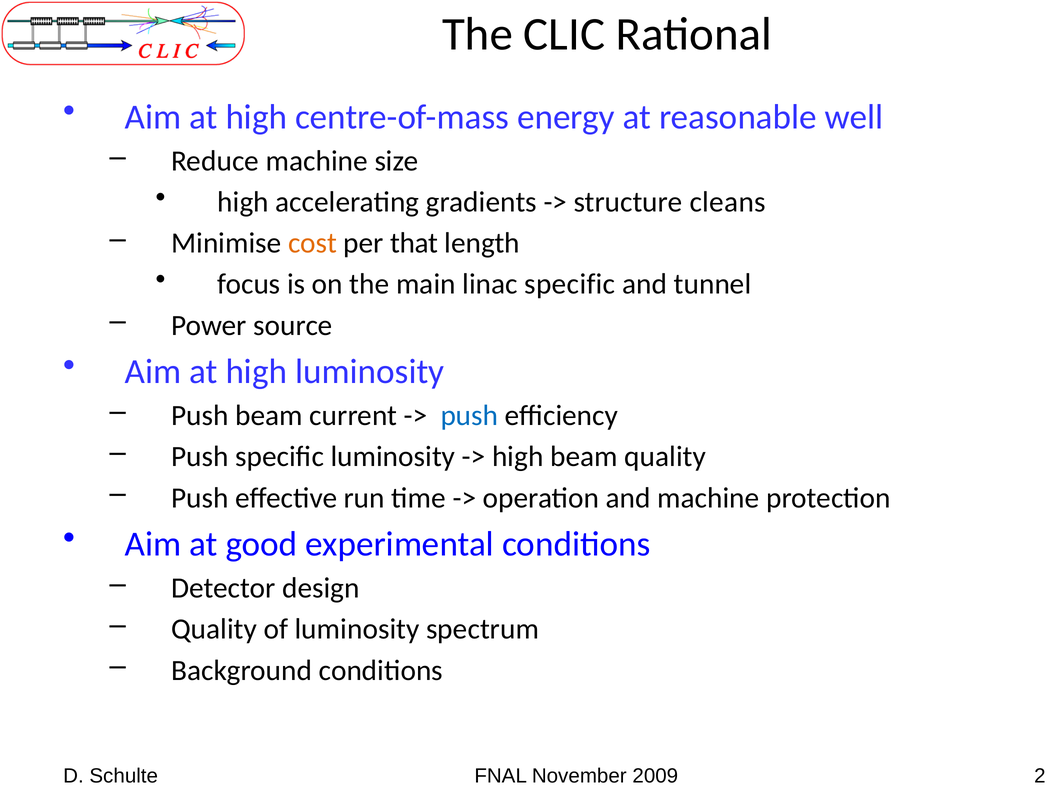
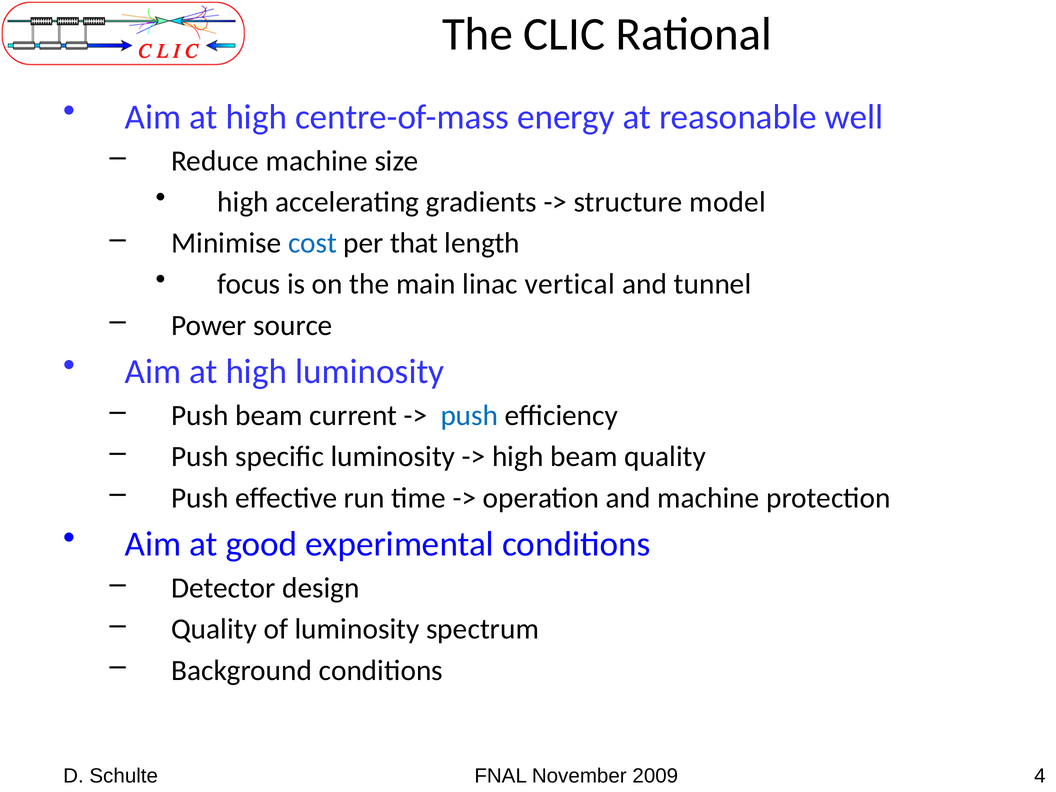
cleans: cleans -> model (728, 202)
cost colour: orange -> blue (312, 243)
linac specific: specific -> vertical (570, 284)
2: 2 -> 4 (1040, 776)
